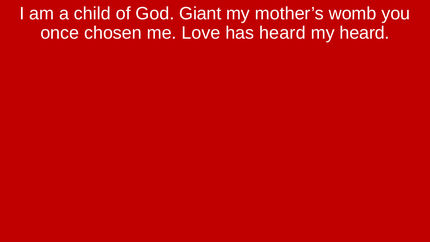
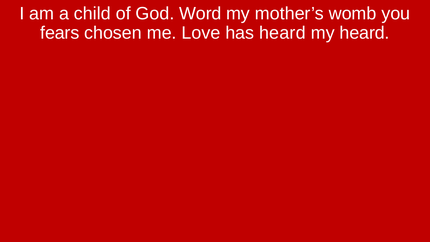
Giant: Giant -> Word (200, 14)
once: once -> fears (60, 33)
